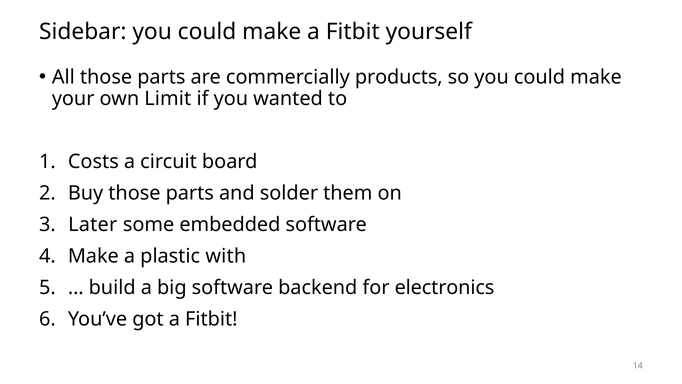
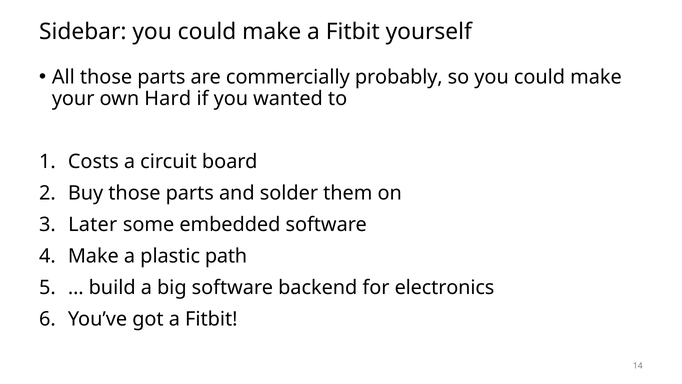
products: products -> probably (399, 77)
Limit: Limit -> Hard (168, 99)
with: with -> path (226, 256)
